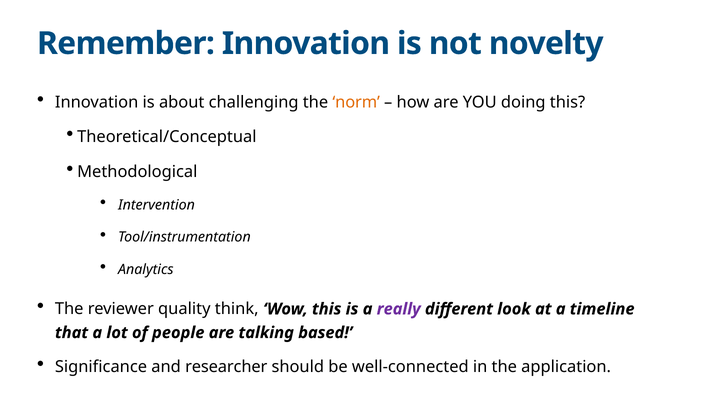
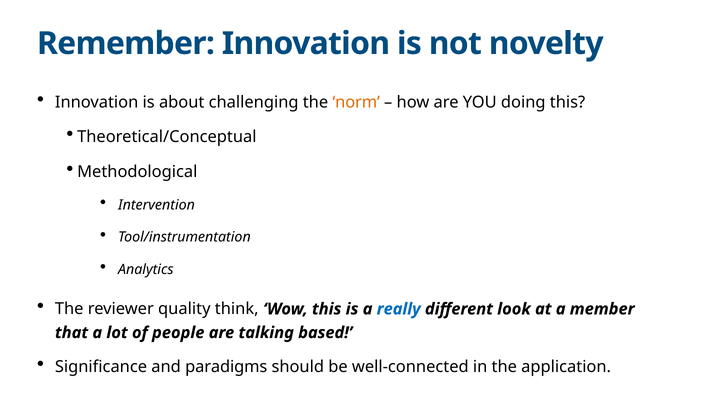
really colour: purple -> blue (399, 309)
timeline: timeline -> member (602, 309)
researcher: researcher -> paradigms (226, 367)
